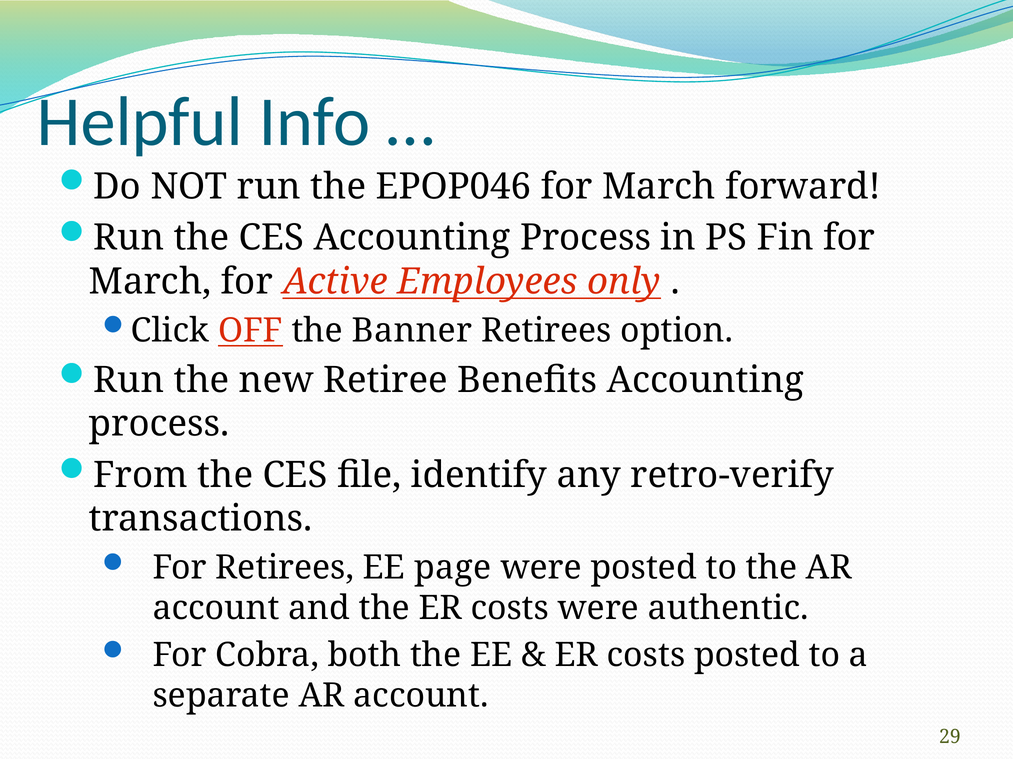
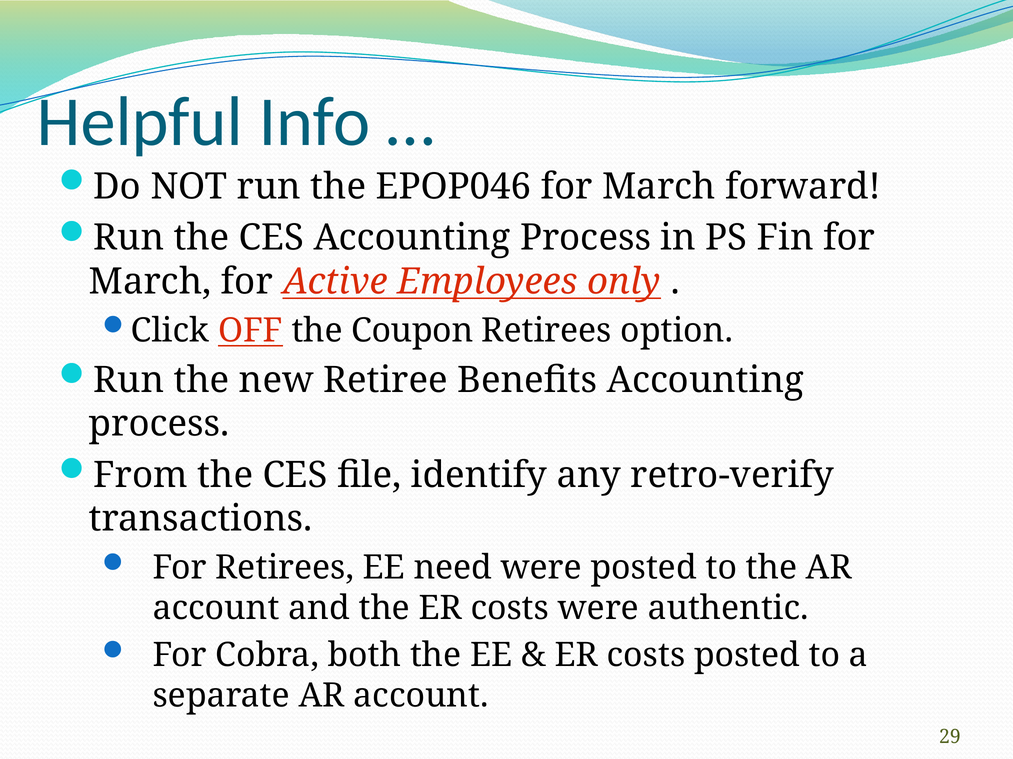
Banner: Banner -> Coupon (412, 331)
page: page -> need (453, 568)
